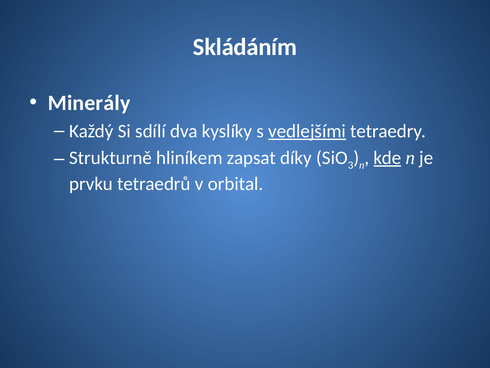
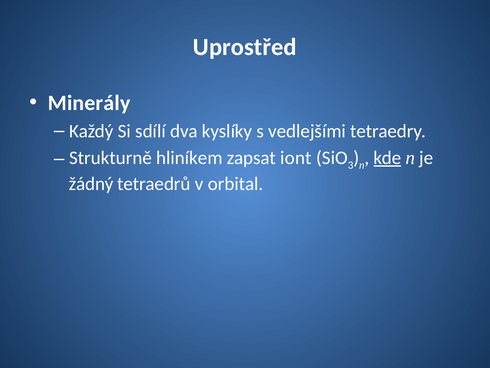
Skládáním: Skládáním -> Uprostřed (245, 47)
vedlejšími underline: present -> none (307, 131)
díky: díky -> iont (296, 158)
prvku: prvku -> žádný (91, 184)
